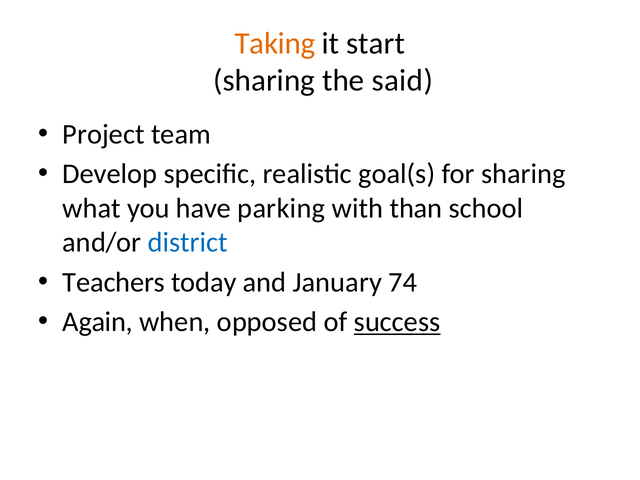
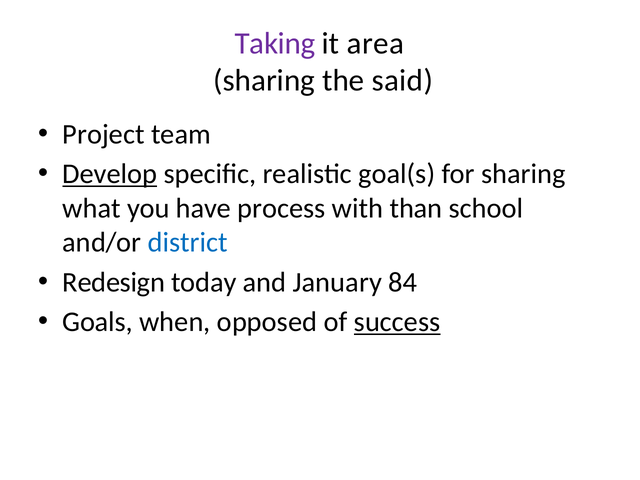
Taking colour: orange -> purple (275, 43)
start: start -> area (375, 43)
Develop underline: none -> present (110, 174)
parking: parking -> process (281, 208)
Teachers: Teachers -> Redesign (114, 282)
74: 74 -> 84 (403, 282)
Again: Again -> Goals (98, 322)
